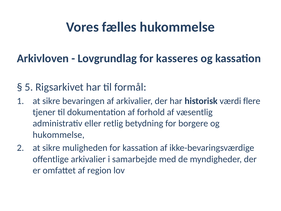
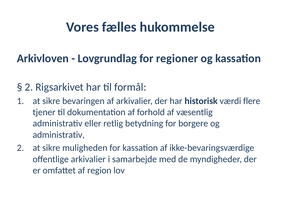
kasseres: kasseres -> regioner (177, 58)
5: 5 -> 2 (29, 87)
hukommelse: hukommelse -> administrativ (59, 135)
